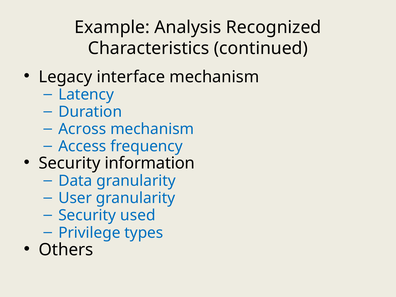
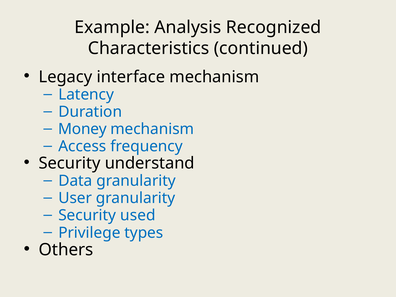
Across: Across -> Money (82, 129)
information: information -> understand (150, 163)
